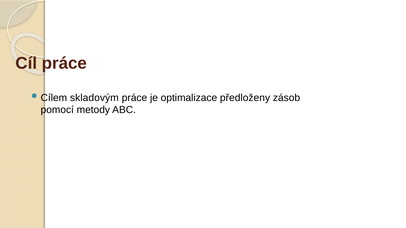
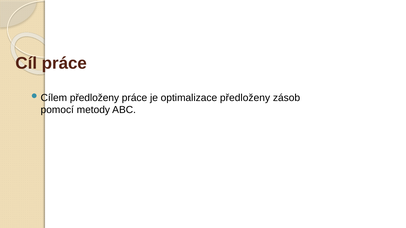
skladovým: skladovým -> předloženy (94, 98)
